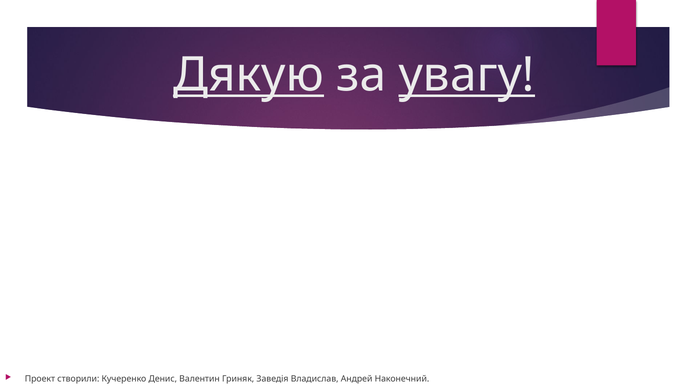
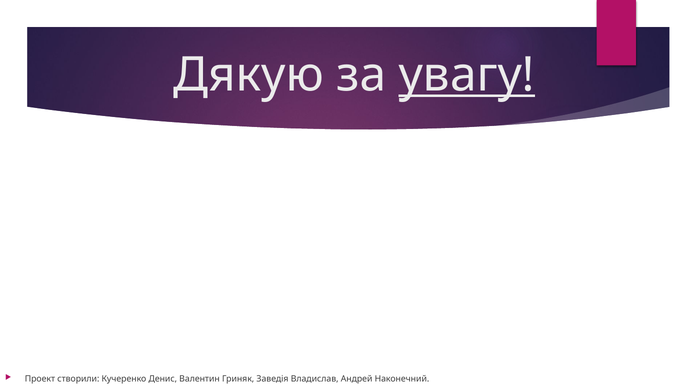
Дякую underline: present -> none (249, 75)
